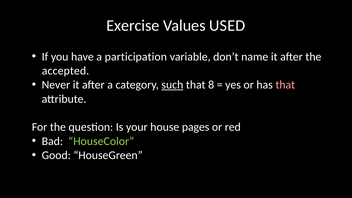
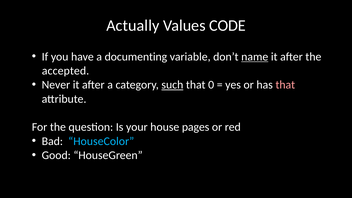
Exercise: Exercise -> Actually (133, 26)
USED: USED -> CODE (227, 26)
participation: participation -> documenting (136, 57)
name underline: none -> present (255, 57)
8: 8 -> 0 (211, 85)
HouseColor colour: light green -> light blue (101, 141)
